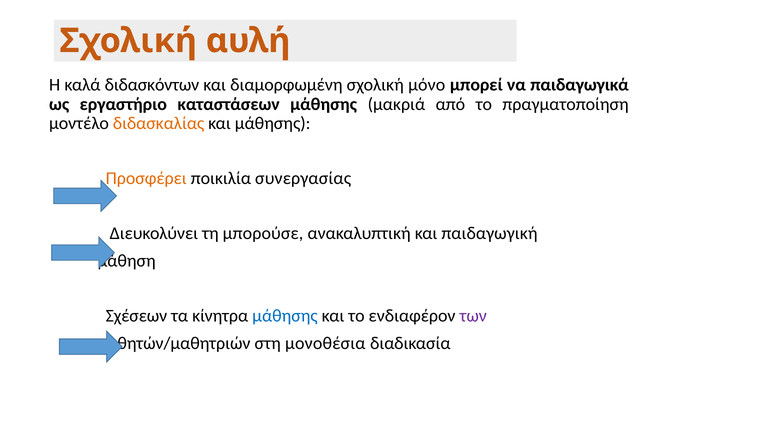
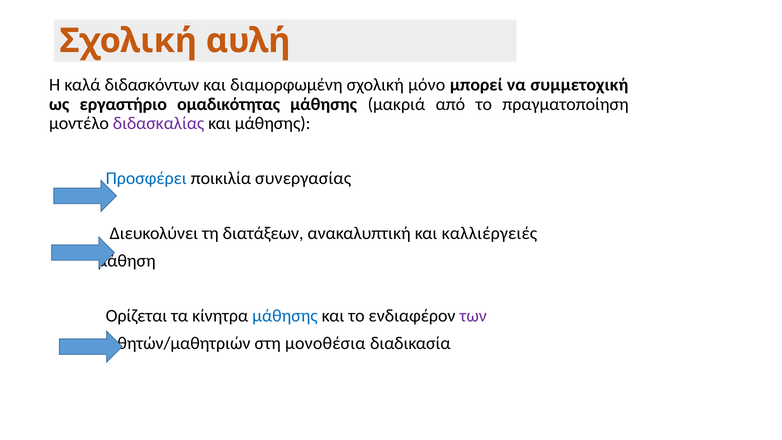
παιδαγωγικά: παιδαγωγικά -> συμμετοχική (579, 85)
καταστάσεων: καταστάσεων -> ομαδικότητας (229, 104)
διδασκαλίας colour: orange -> purple (159, 123)
Προσφέρει colour: orange -> blue (146, 178)
μπορούσε: μπορούσε -> διατάξεων (263, 233)
παιδαγωγική: παιδαγωγική -> καλλιέργειές (489, 233)
Σχέσεων: Σχέσεων -> Ορίζεται (136, 316)
